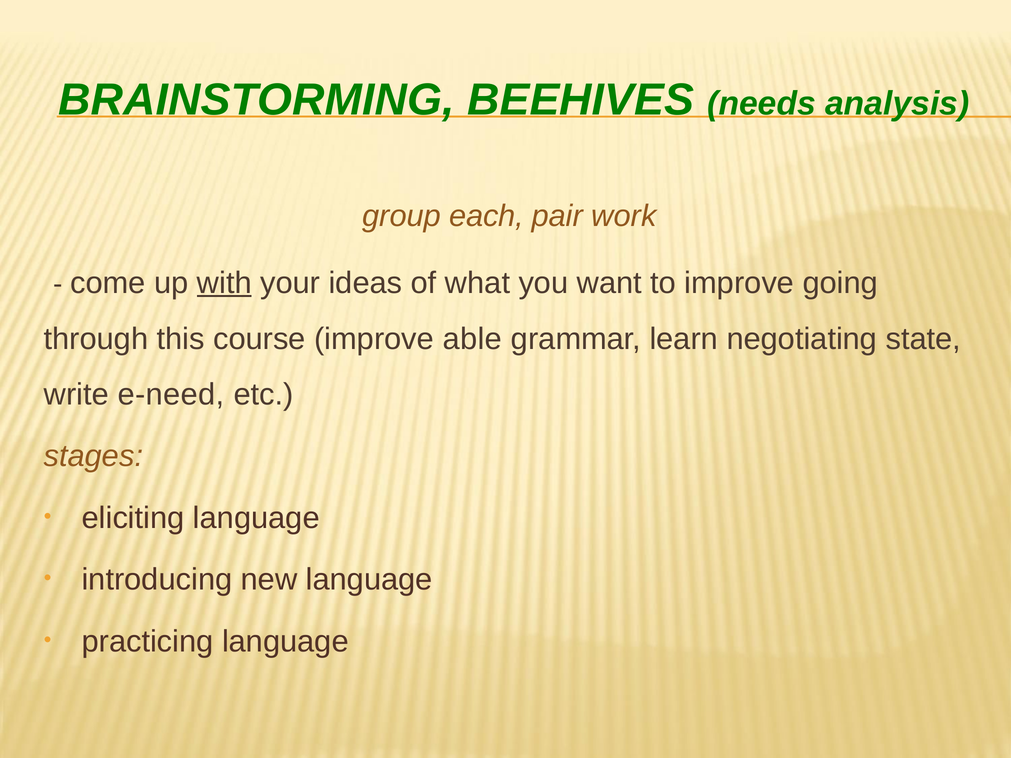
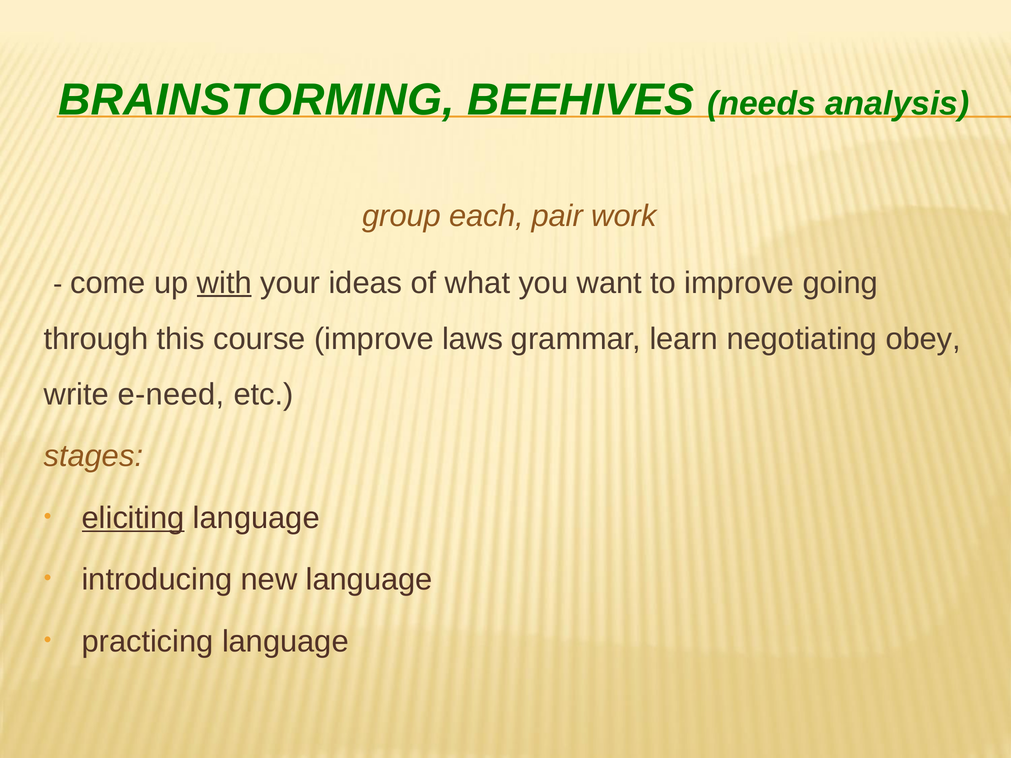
able: able -> laws (473, 339)
state: state -> obey (923, 339)
eliciting underline: none -> present (133, 518)
